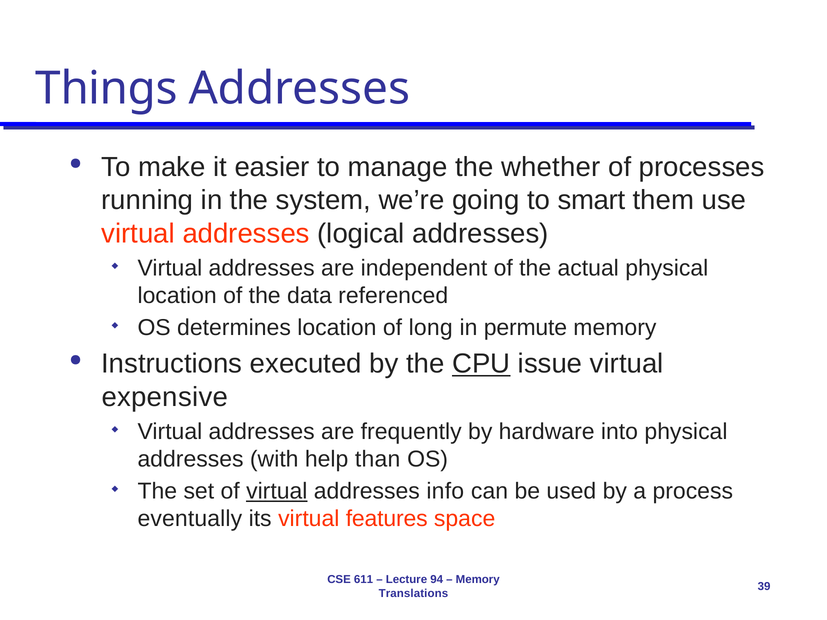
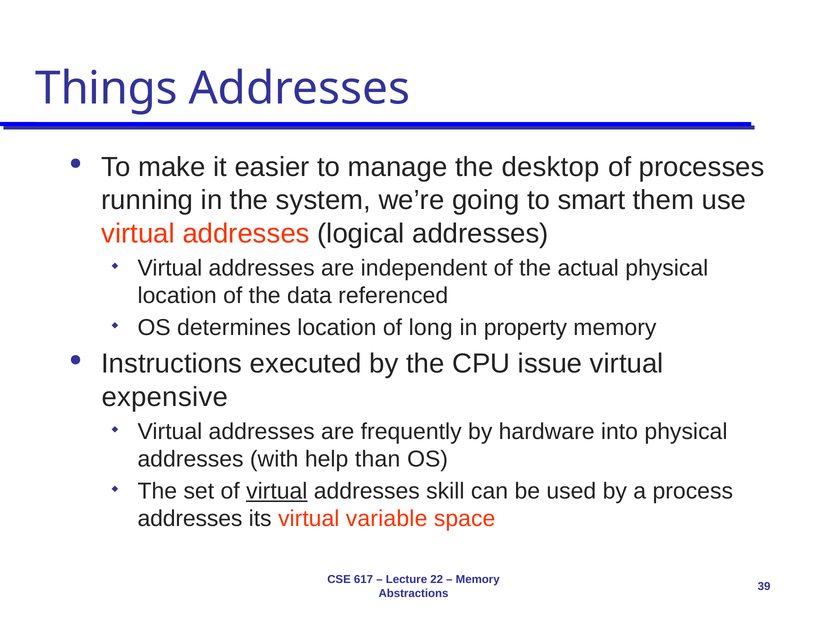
whether: whether -> desktop (551, 167)
permute: permute -> property (525, 328)
CPU underline: present -> none (481, 364)
info: info -> skill (445, 491)
eventually: eventually -> addresses (190, 519)
features: features -> variable (387, 519)
611: 611 -> 617 (364, 580)
94: 94 -> 22 (437, 580)
Translations: Translations -> Abstractions (413, 593)
